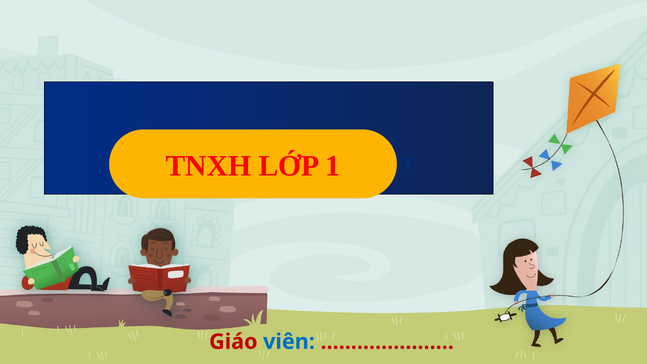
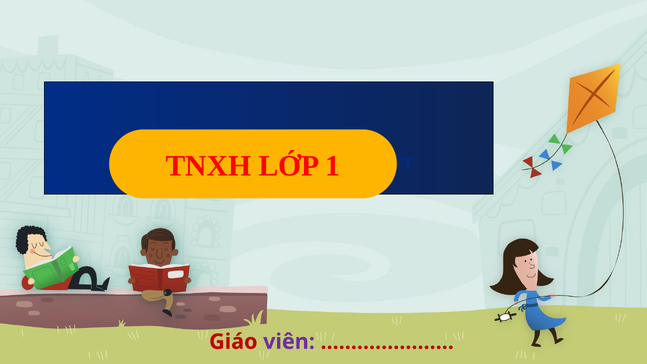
viên colour: blue -> purple (289, 342)
